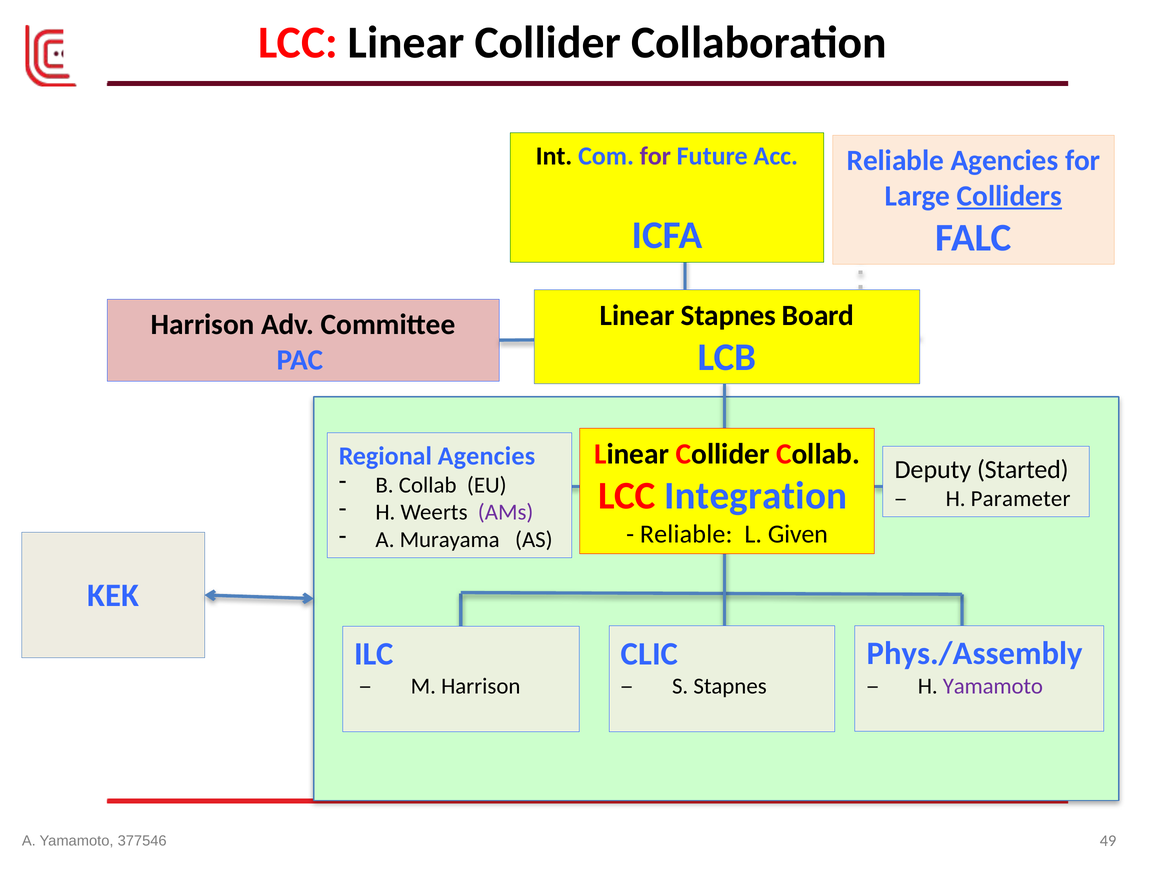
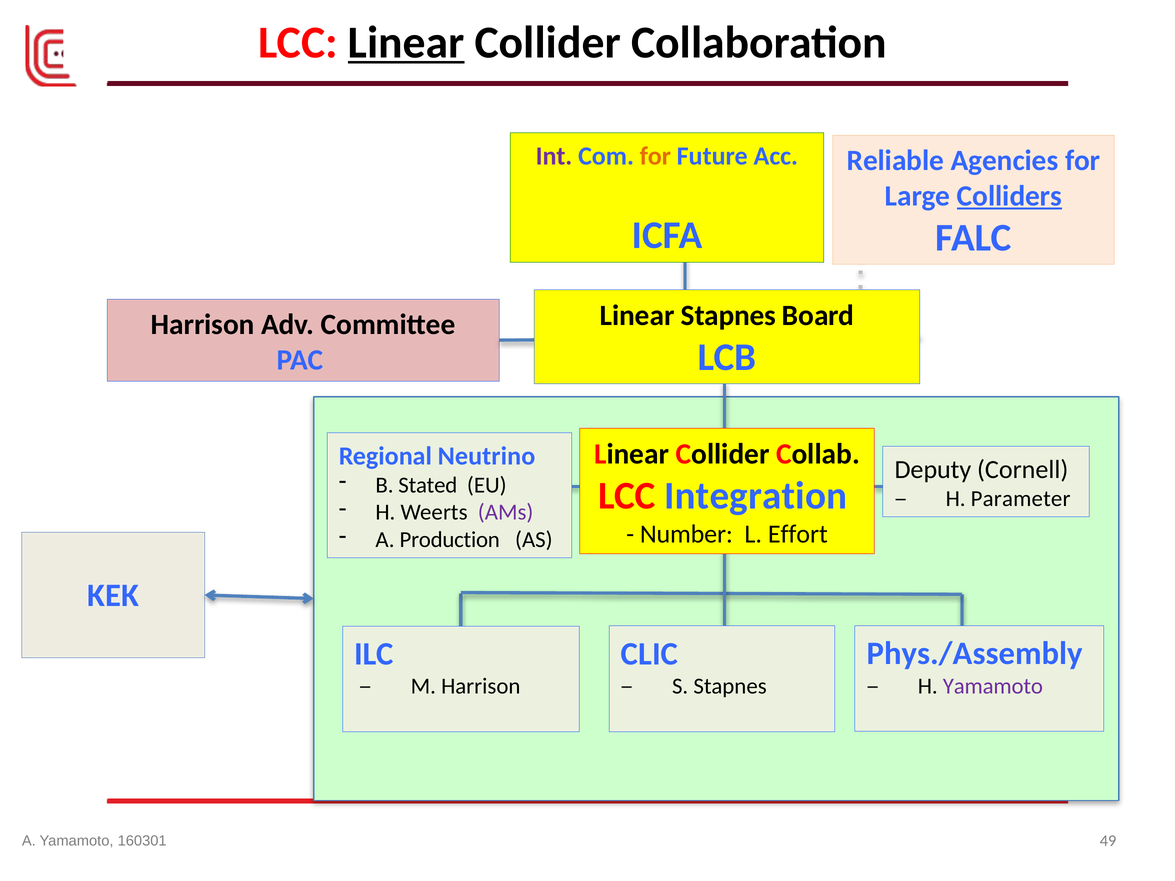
Linear underline: none -> present (406, 43)
Int colour: black -> purple (554, 156)
for colour: purple -> orange (655, 156)
Regional Agencies: Agencies -> Neutrino (486, 456)
Started: Started -> Cornell (1023, 470)
B Collab: Collab -> Stated (428, 485)
Reliable: Reliable -> Number (686, 534)
Given: Given -> Effort (798, 534)
Murayama: Murayama -> Production (450, 540)
377546: 377546 -> 160301 (142, 841)
